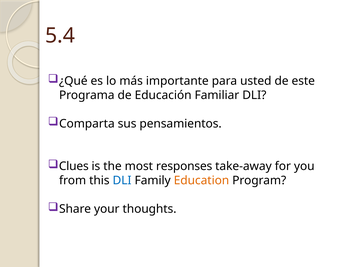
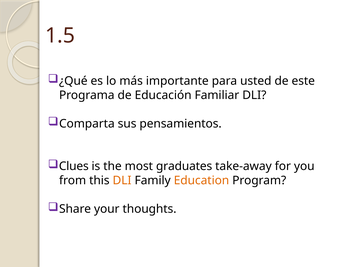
5.4: 5.4 -> 1.5 (60, 36)
responses: responses -> graduates (184, 166)
DLI colour: blue -> orange (122, 181)
